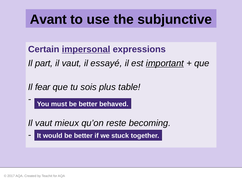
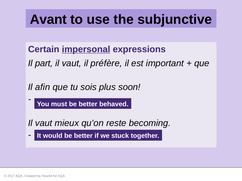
essayé: essayé -> préfère (106, 63)
important underline: present -> none (165, 63)
fear: fear -> afin (43, 87)
table: table -> soon (129, 87)
